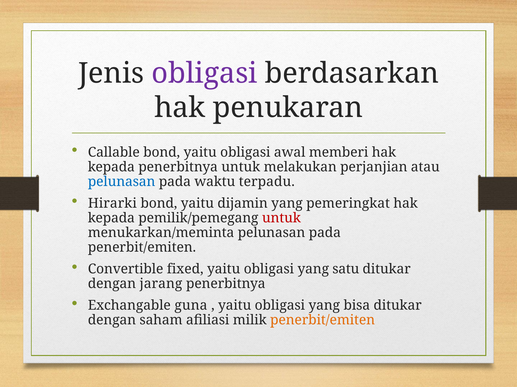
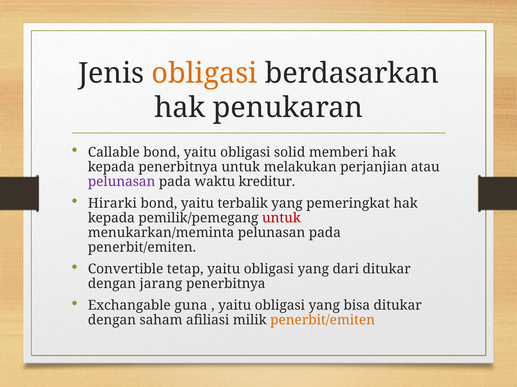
obligasi colour: purple -> orange (205, 74)
awal: awal -> solid (290, 153)
pelunasan colour: blue -> purple (122, 182)
terpadu: terpadu -> kreditur (267, 182)
dijamin: dijamin -> terbalik (243, 204)
fixed: fixed -> tetap (185, 270)
satu: satu -> dari (346, 270)
